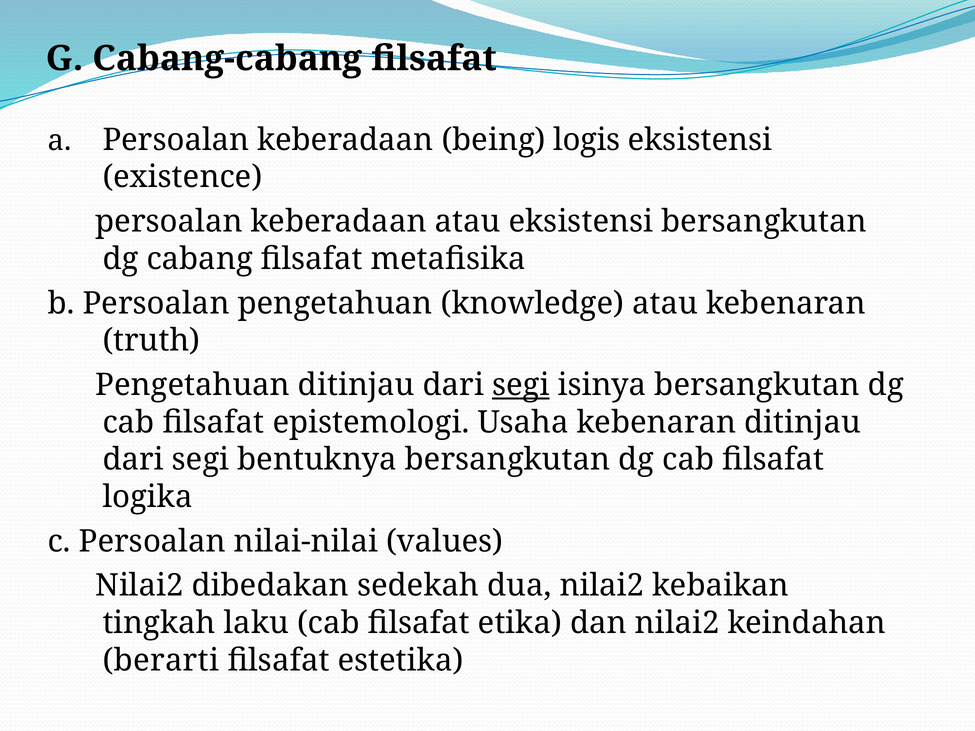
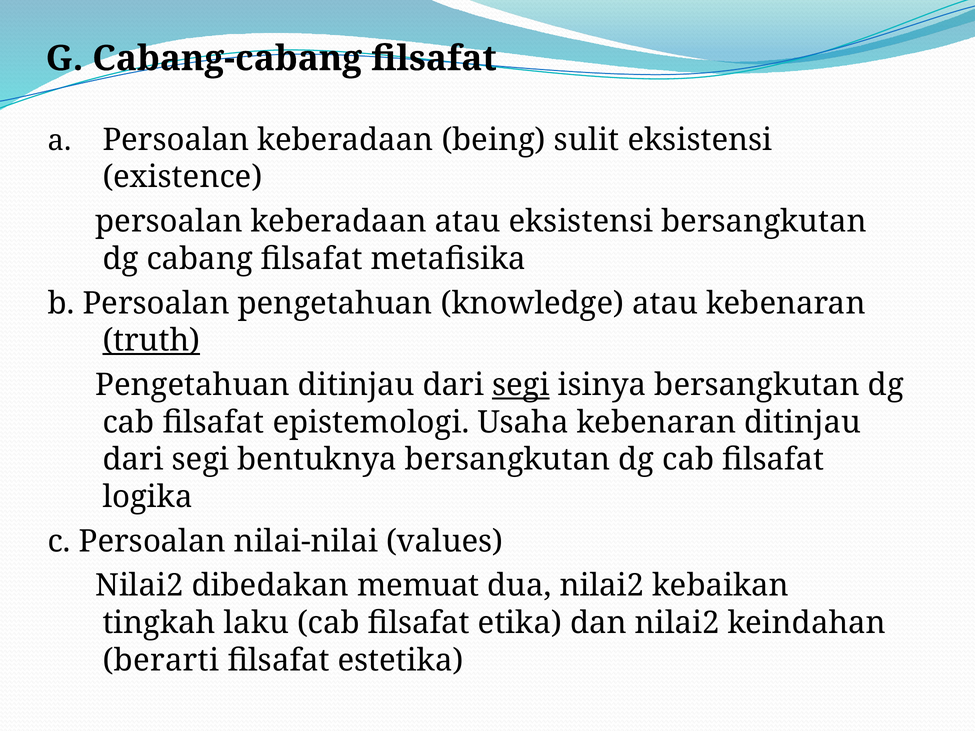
logis: logis -> sulit (587, 140)
truth underline: none -> present (151, 341)
sedekah: sedekah -> memuat (418, 586)
